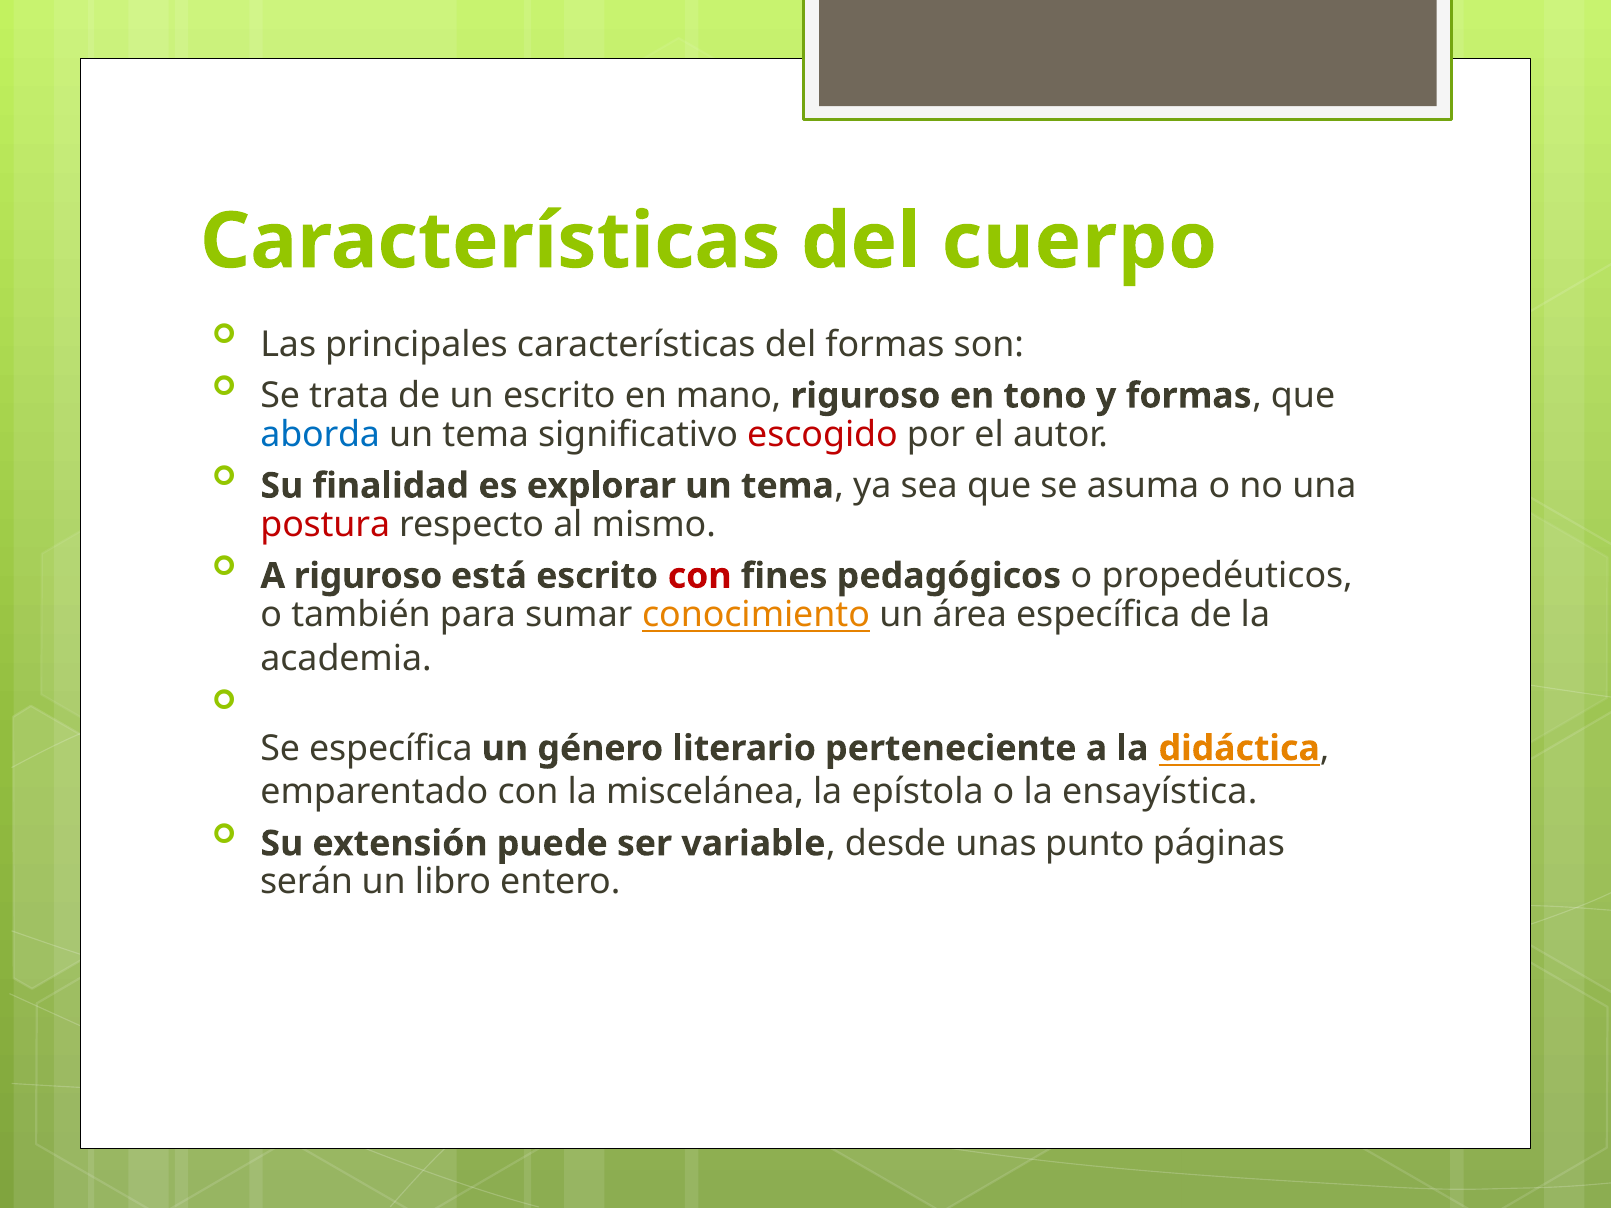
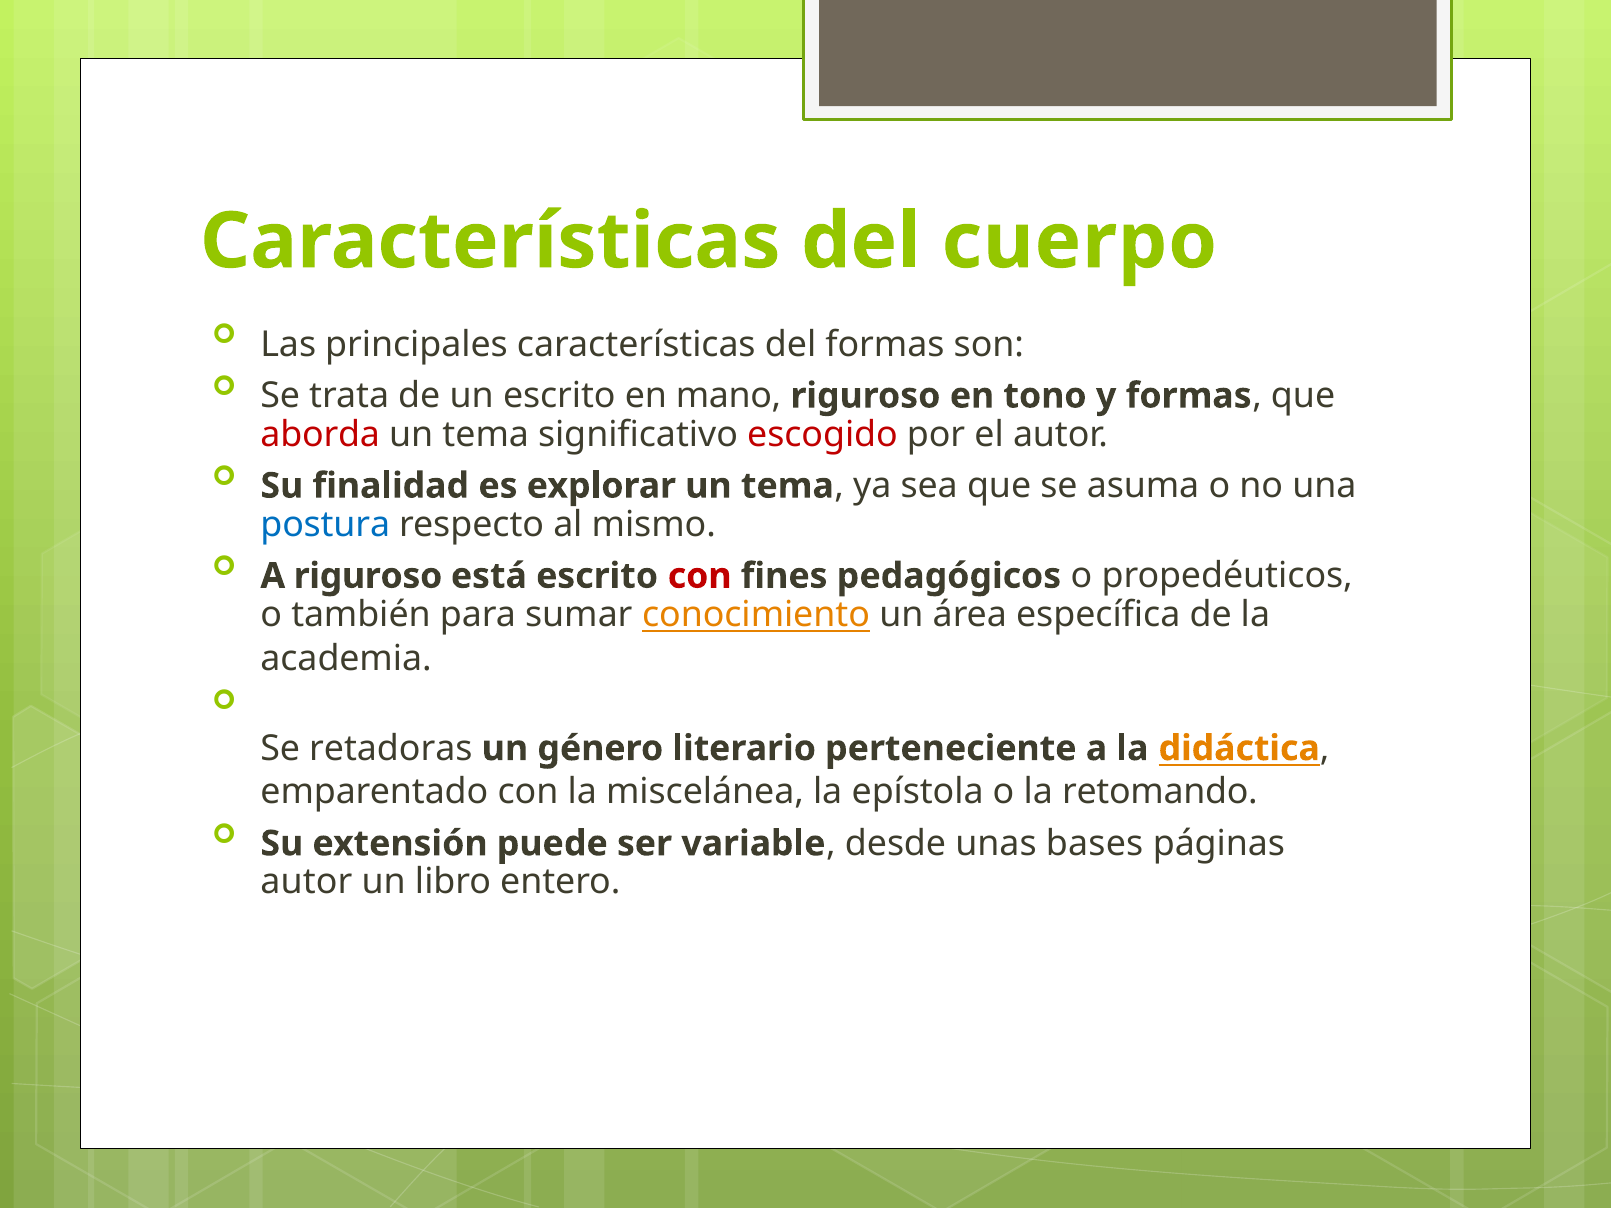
aborda colour: blue -> red (320, 434)
postura colour: red -> blue (325, 525)
Se específica: específica -> retadoras (391, 749)
ensayística: ensayística -> retomando (1160, 792)
punto: punto -> bases (1095, 844)
serán: serán -> autor (306, 882)
